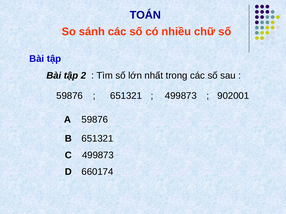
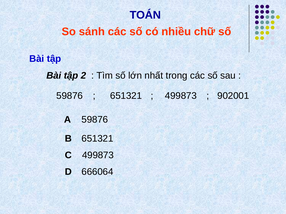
660174: 660174 -> 666064 (97, 172)
